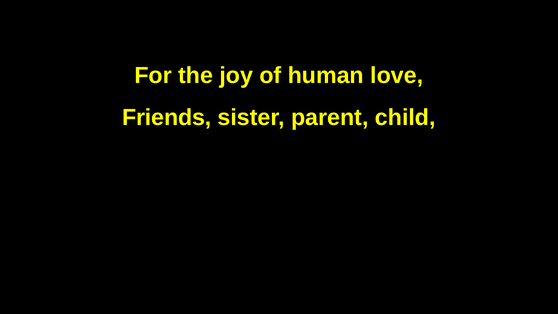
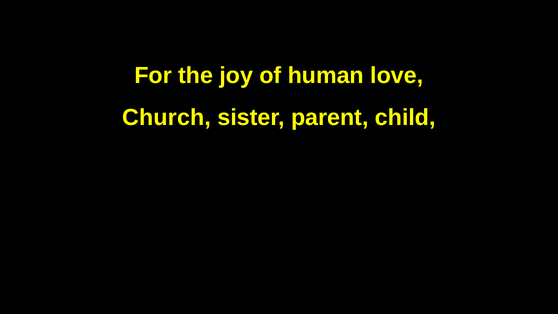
Friends: Friends -> Church (167, 117)
